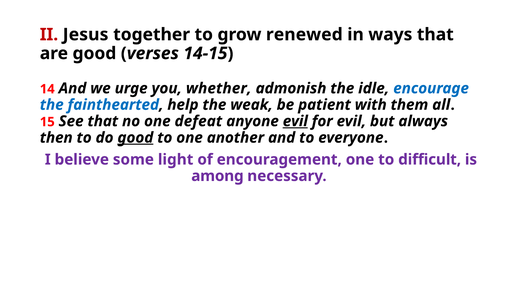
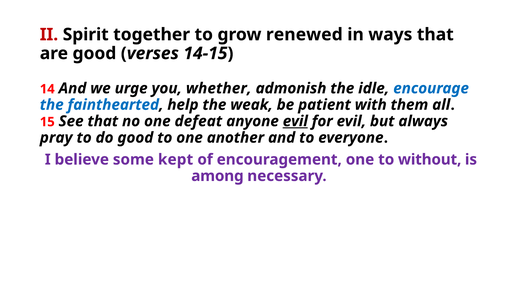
Jesus: Jesus -> Spirit (86, 34)
then: then -> pray (56, 137)
good underline: present -> none (135, 137)
light: light -> kept (176, 159)
difficult: difficult -> without (430, 159)
